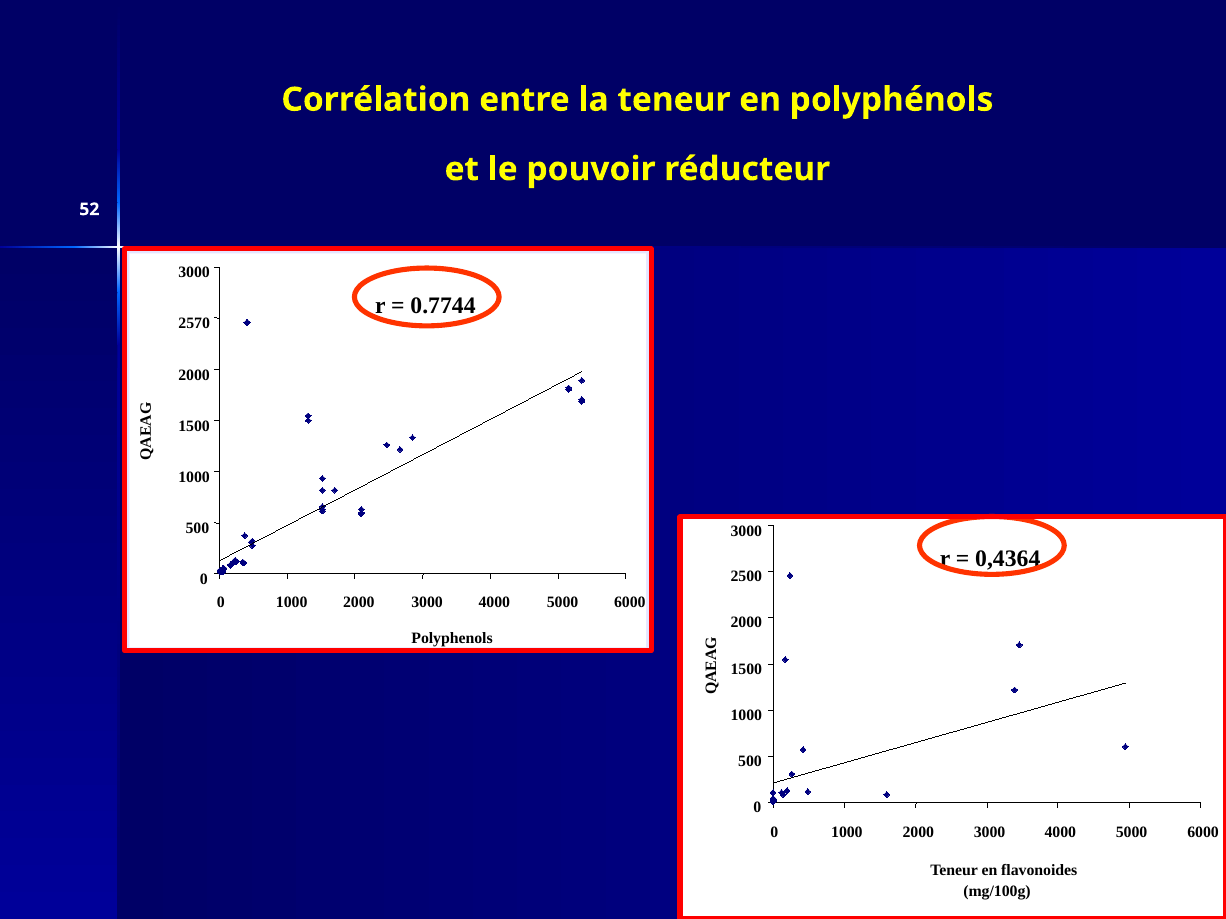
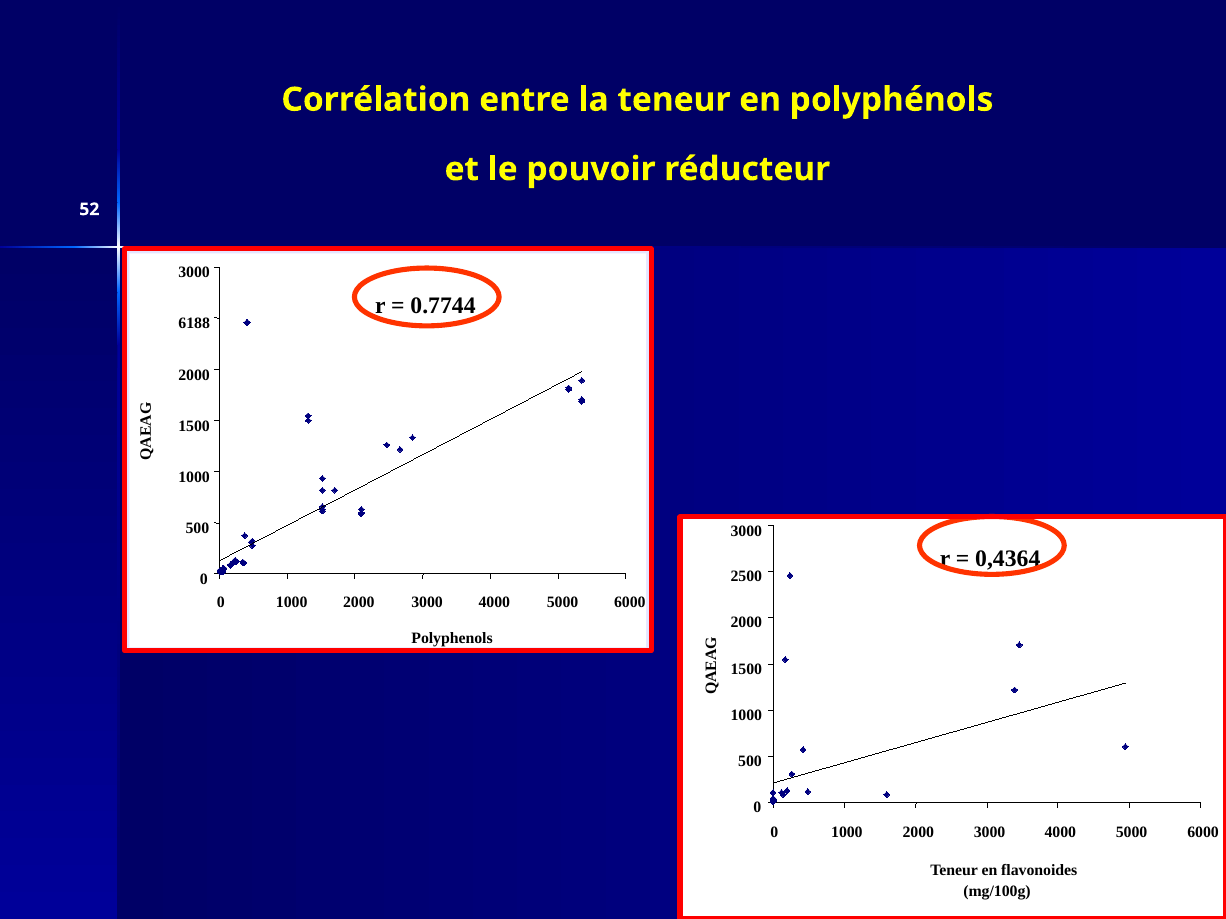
2570: 2570 -> 6188 (194, 324)
